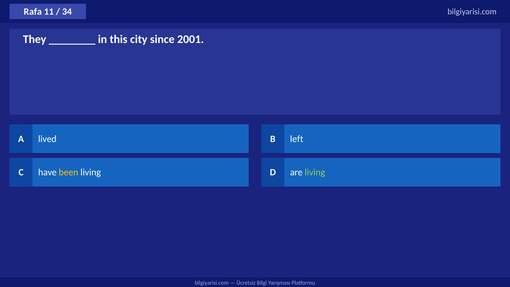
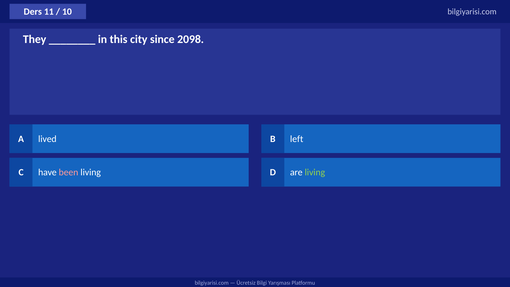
Rafa: Rafa -> Ders (33, 12)
34: 34 -> 10 (67, 12)
2001: 2001 -> 2098 (191, 39)
been colour: yellow -> pink (69, 172)
